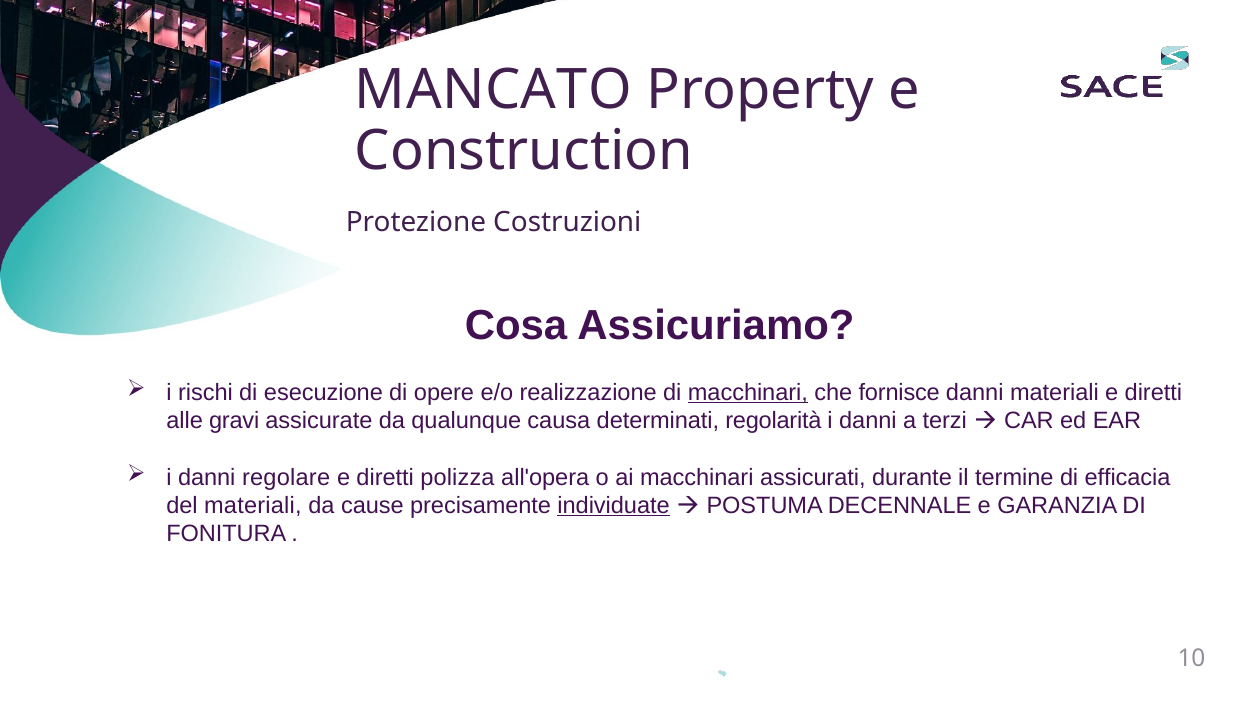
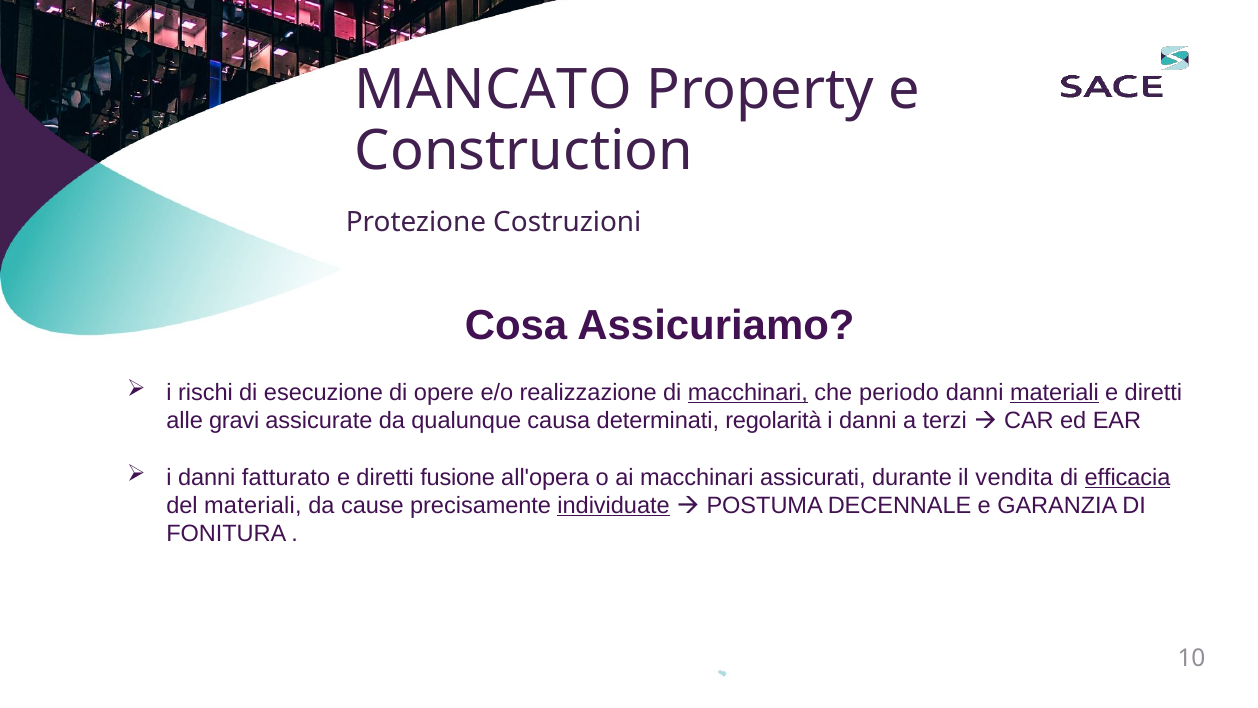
fornisce: fornisce -> periodo (899, 392)
materiali underline: none -> present (1054, 392)
regolare: regolare -> fatturato (286, 477)
polizza: polizza -> fusione (458, 477)
termine: termine -> vendita (1014, 477)
efficacia underline: none -> present (1128, 477)
